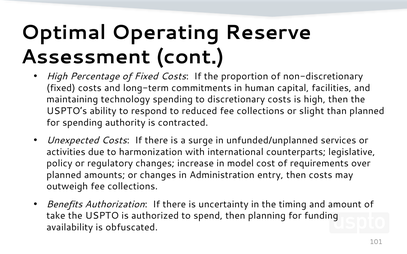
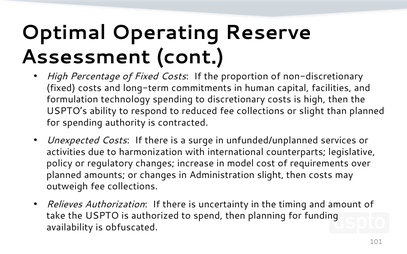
maintaining: maintaining -> formulation (72, 100)
Administration entry: entry -> slight (270, 175)
Benefits: Benefits -> Relieves (64, 205)
